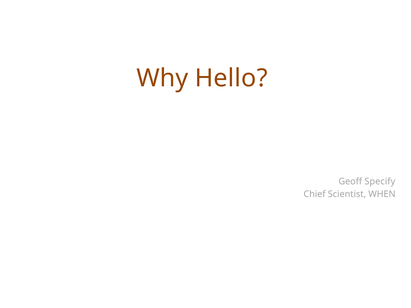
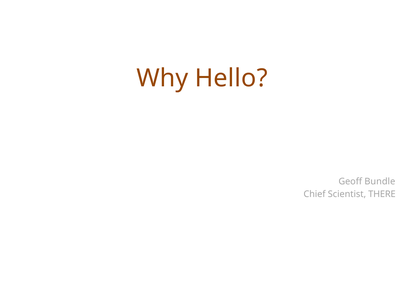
Specify: Specify -> Bundle (380, 182)
WHEN: WHEN -> THERE (382, 194)
